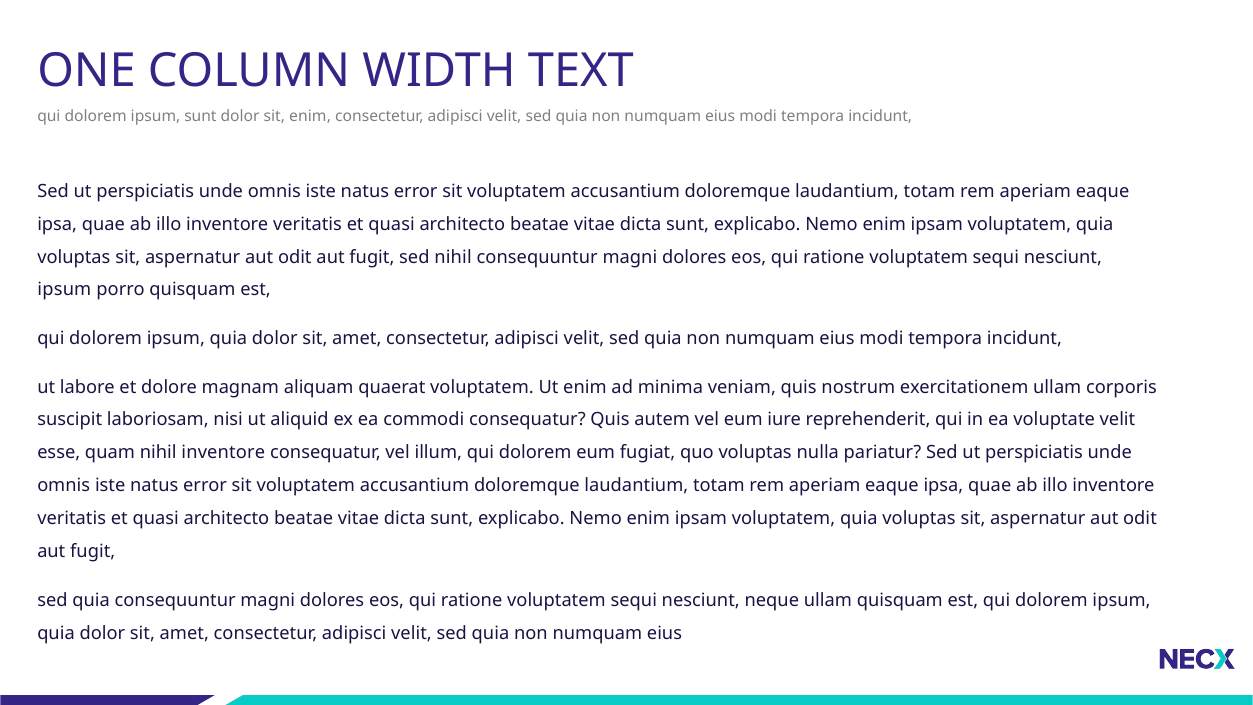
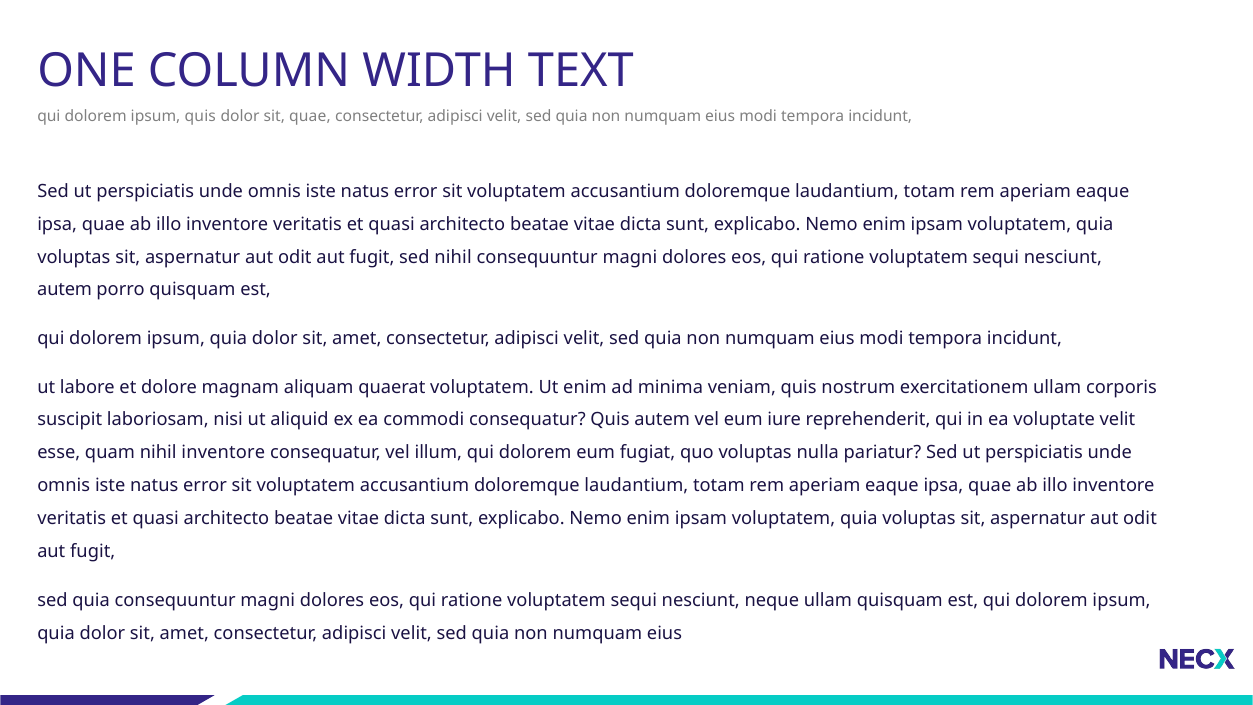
ipsum sunt: sunt -> quis (200, 116)
sit enim: enim -> quae (310, 116)
ipsum: ipsum -> autem (65, 290)
